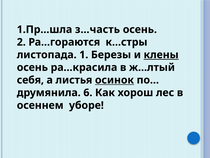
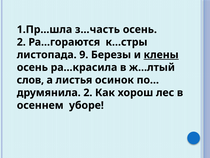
1: 1 -> 9 (84, 55)
себя: себя -> слов (30, 80)
осинок underline: present -> none (114, 80)
6: 6 -> 2 (88, 92)
